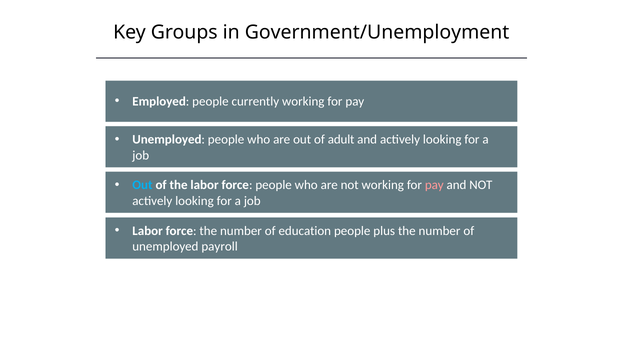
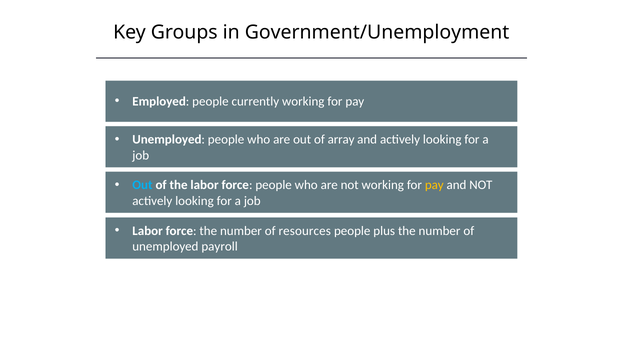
adult: adult -> array (341, 140)
pay colour: pink -> yellow (434, 185)
education: education -> resources (305, 231)
